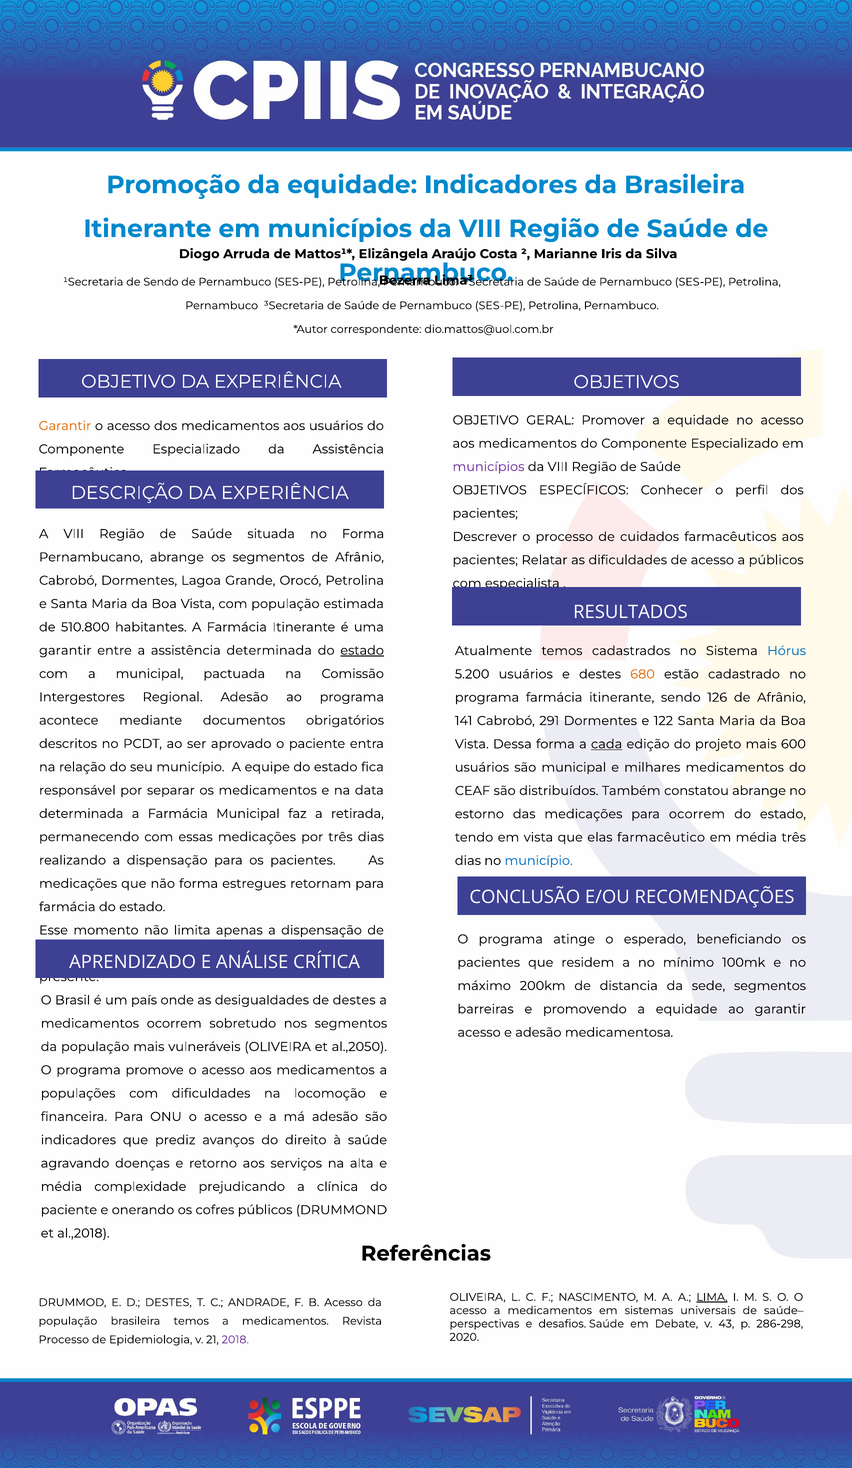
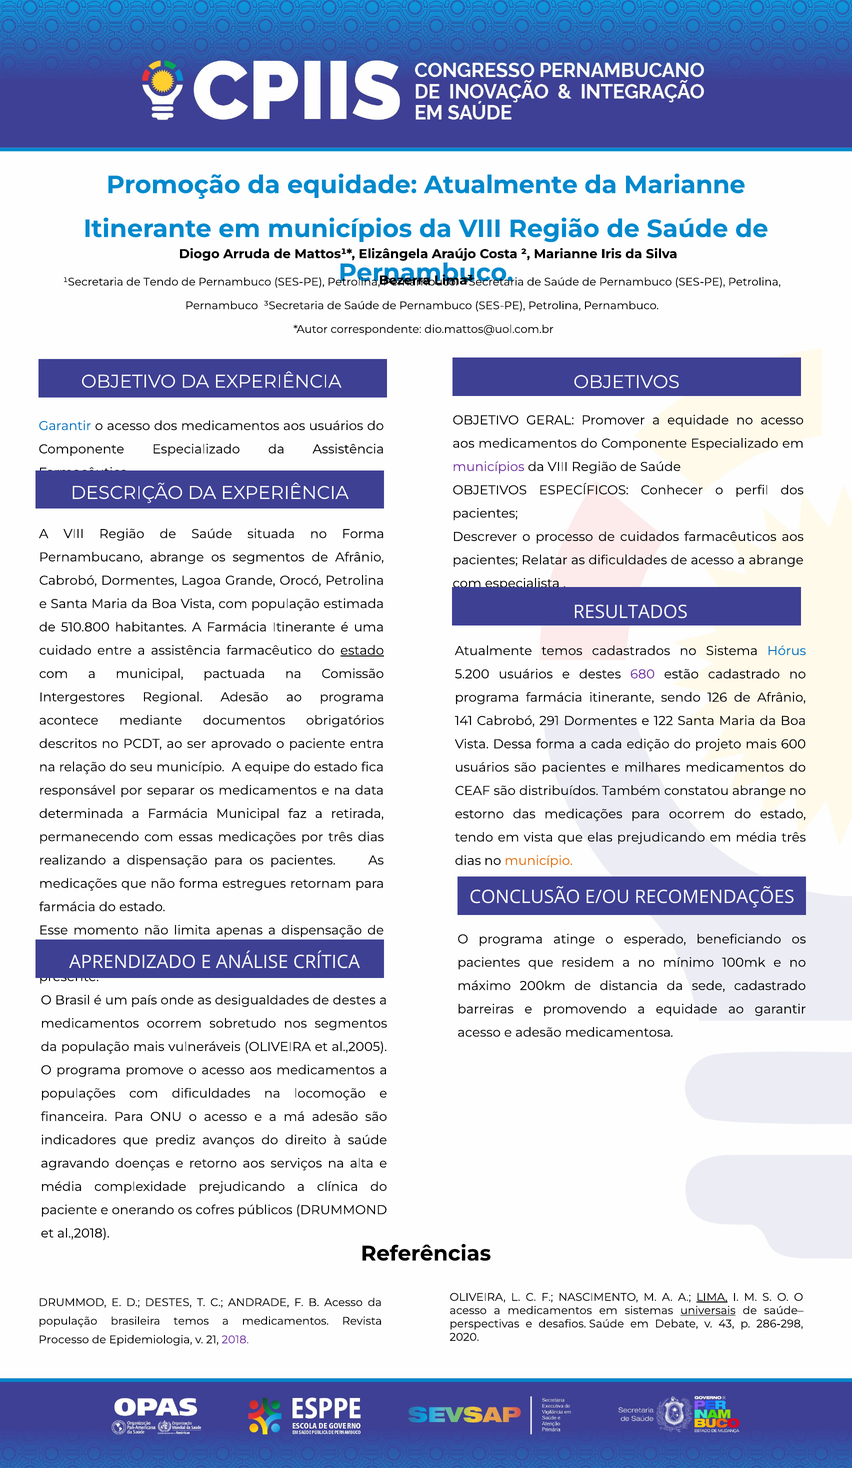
equidade Indicadores: Indicadores -> Atualmente (501, 185)
da Brasileira: Brasileira -> Marianne (685, 185)
de Sendo: Sendo -> Tendo (161, 282)
Garantir colour: orange -> blue (65, 426)
a públicos: públicos -> abrange (776, 560)
garantir: garantir -> cuidado (65, 650)
assistência determinada: determinada -> farmacêutico (269, 650)
680 colour: orange -> purple (643, 674)
cada underline: present -> none (607, 744)
são municipal: municipal -> pacientes (574, 767)
elas farmacêutico: farmacêutico -> prejudicando (661, 837)
município colour: blue -> orange (539, 861)
sede segmentos: segmentos -> cadastrado (770, 986)
al.,2050: al.,2050 -> al.,2005 (359, 1047)
universais underline: none -> present (708, 1311)
